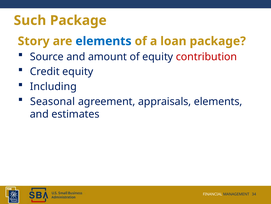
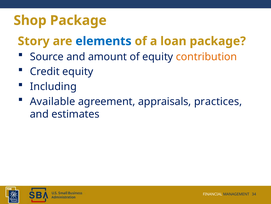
Such: Such -> Shop (30, 20)
contribution colour: red -> orange (206, 57)
Seasonal: Seasonal -> Available (53, 101)
appraisals elements: elements -> practices (218, 101)
